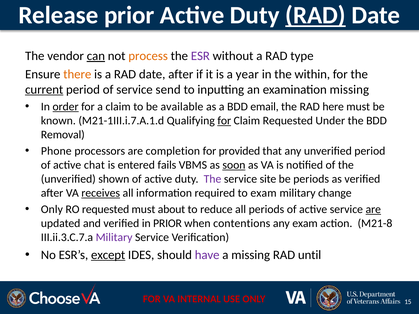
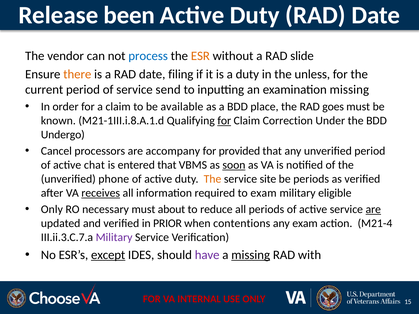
Release prior: prior -> been (129, 15)
RAD underline: present -> none (315, 15)
can underline: present -> none (96, 56)
process colour: orange -> blue (148, 56)
ESR colour: purple -> orange (200, 56)
type: type -> slide (302, 56)
date after: after -> filing (181, 74)
a year: year -> duty (247, 74)
within: within -> unless (312, 74)
current underline: present -> none (44, 90)
order underline: present -> none (66, 107)
email: email -> place (264, 107)
here: here -> goes (333, 107)
M21-1III.i.7.A.1.d: M21-1III.i.7.A.1.d -> M21-1III.i.8.A.1.d (121, 121)
Claim Requested: Requested -> Correction (288, 121)
Removal: Removal -> Undergo (63, 135)
Phone: Phone -> Cancel (56, 151)
completion: completion -> accompany (173, 151)
entered fails: fails -> that (167, 165)
shown: shown -> phone (114, 179)
The colour: purple -> orange (213, 179)
change: change -> eligible (335, 193)
RO requested: requested -> necessary (106, 210)
M21-8: M21-8 -> M21-4 (375, 224)
missing underline: none -> present (251, 255)
until: until -> with (310, 255)
